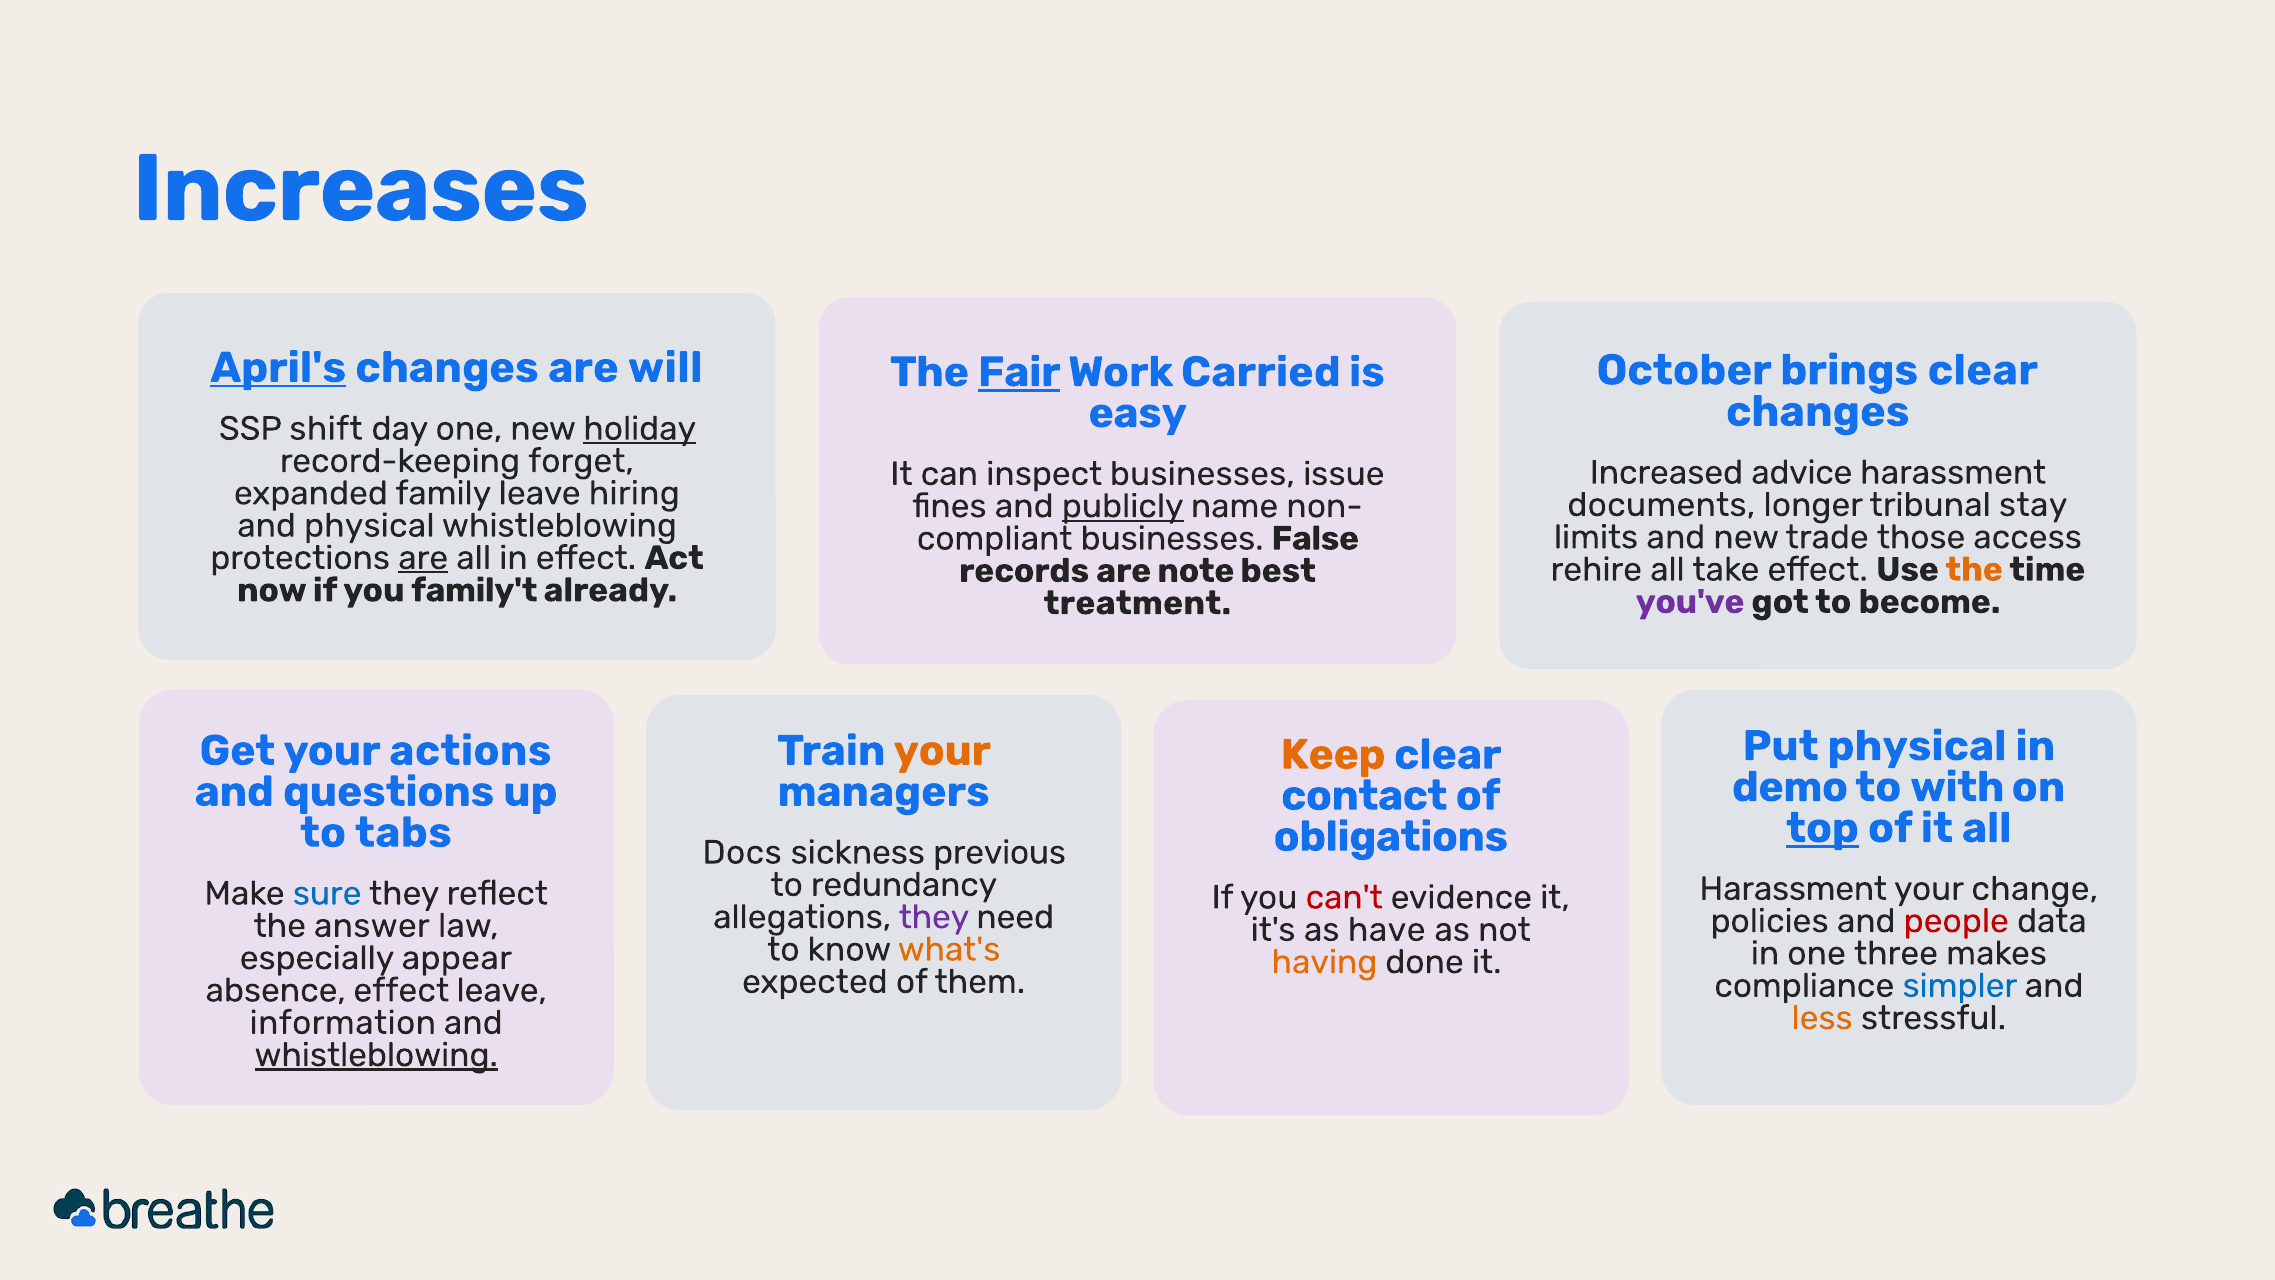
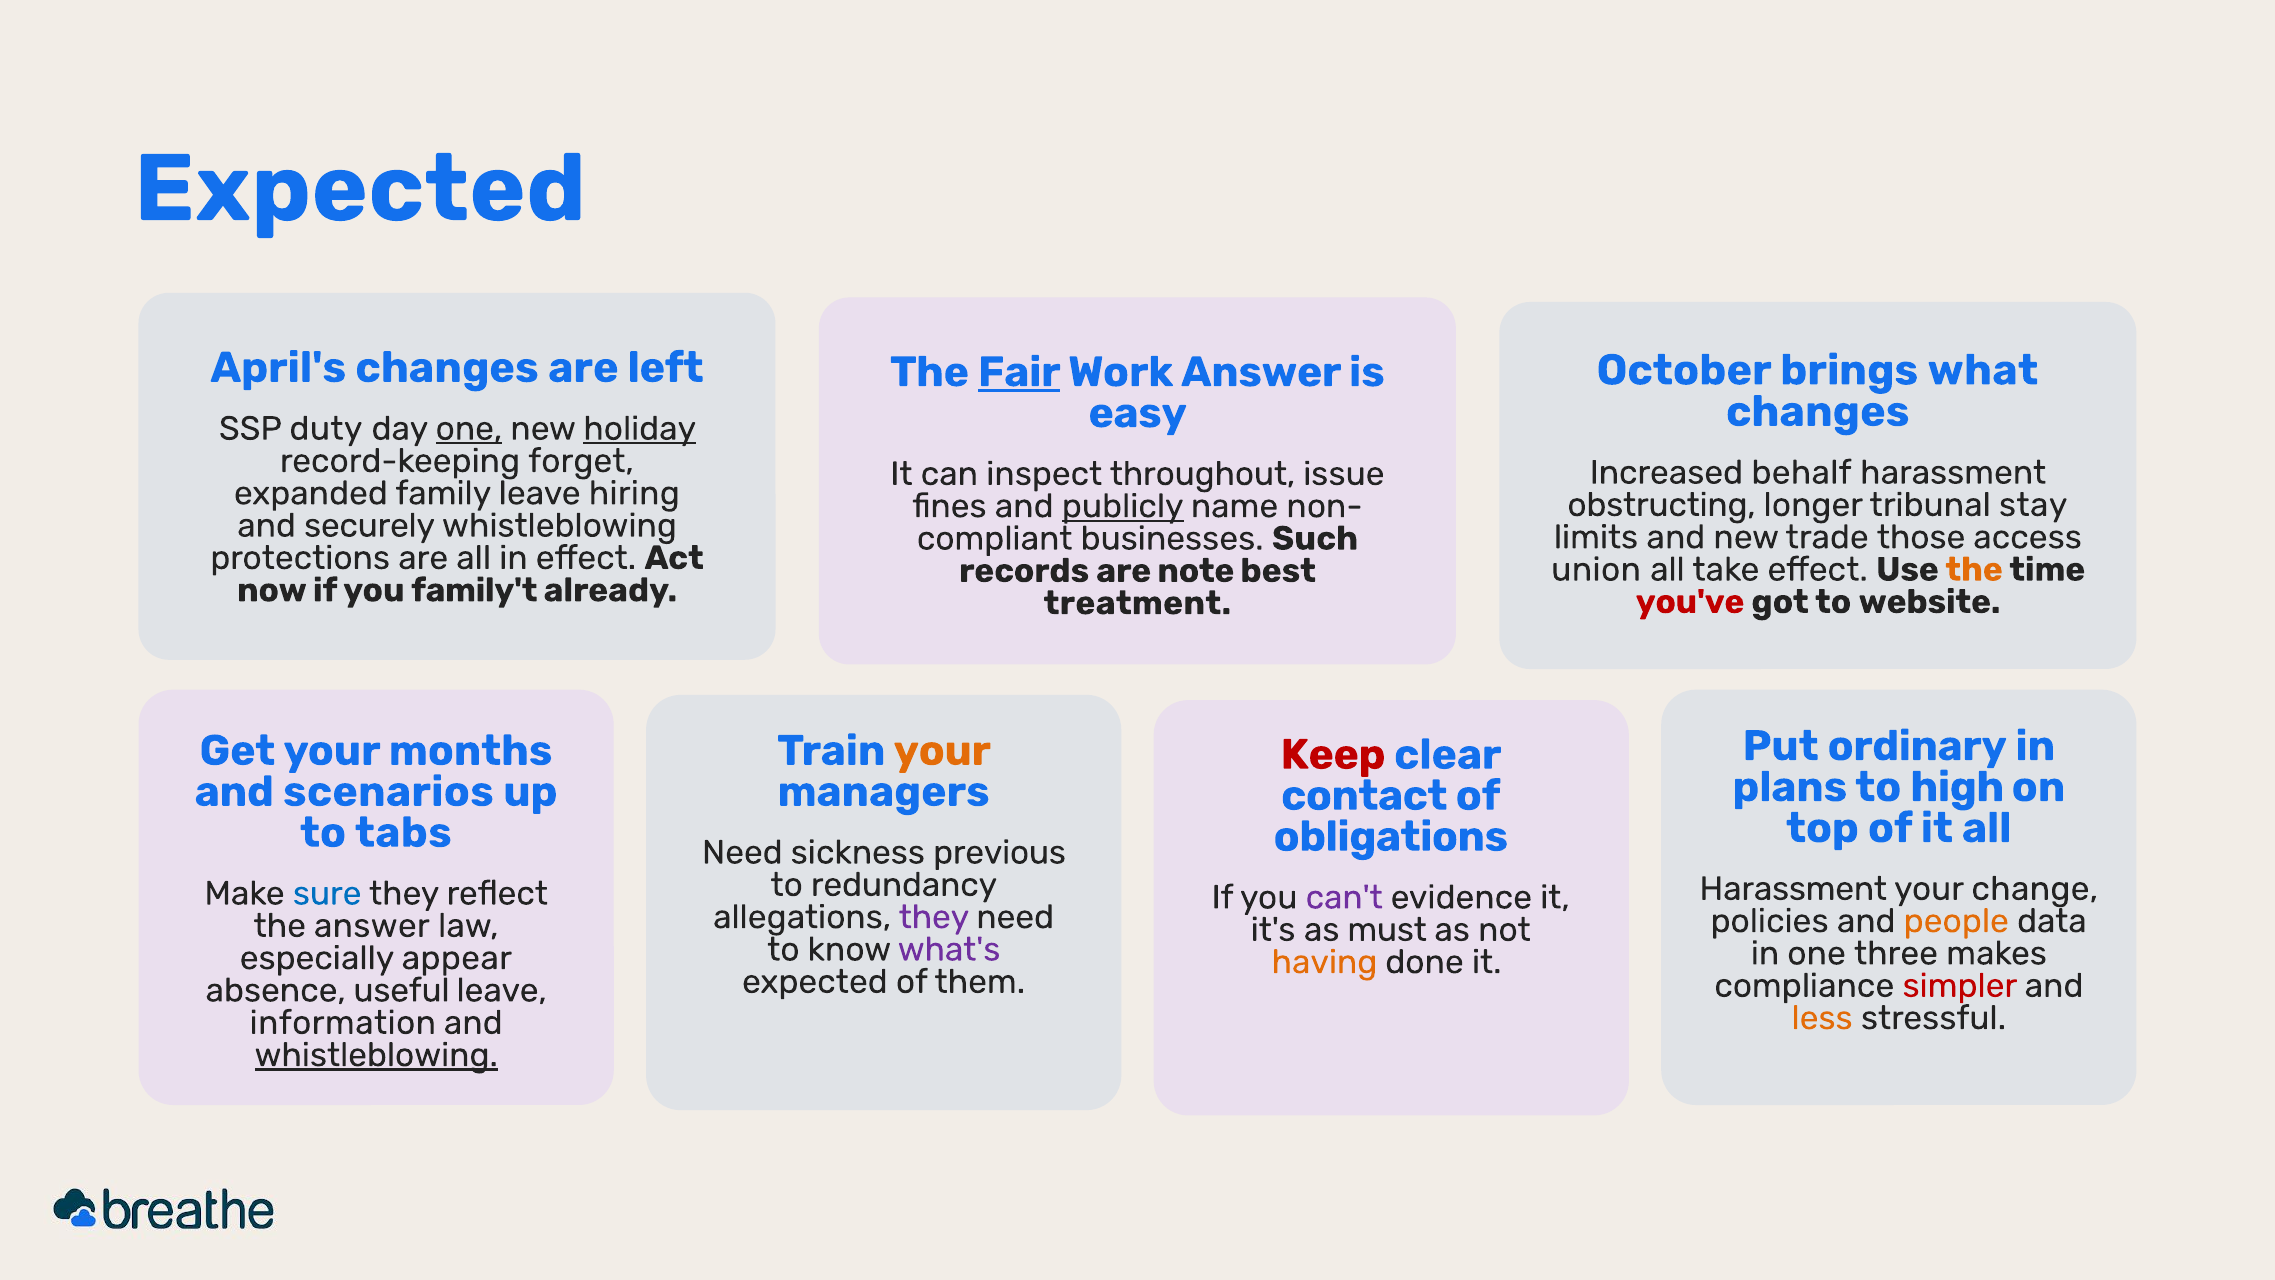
Increases: Increases -> Expected (360, 189)
April's underline: present -> none (278, 368)
will: will -> left (666, 368)
brings clear: clear -> what (1983, 370)
Work Carried: Carried -> Answer (1261, 372)
shift: shift -> duty (326, 428)
one underline: none -> present (469, 428)
advice: advice -> behalf (1802, 472)
inspect businesses: businesses -> throughout (1203, 474)
documents: documents -> obstructing (1662, 505)
and physical: physical -> securely (370, 525)
False: False -> Such (1315, 538)
are underline: present -> none (423, 558)
rehire: rehire -> union (1596, 569)
you've colour: purple -> red (1690, 602)
become: become -> website (1930, 602)
Put physical: physical -> ordinary (1917, 746)
actions: actions -> months (471, 751)
Keep colour: orange -> red (1333, 754)
demo: demo -> plans (1790, 787)
with: with -> high (1957, 787)
questions: questions -> scenarios (388, 791)
top underline: present -> none (1822, 828)
Docs: Docs -> Need (742, 852)
can't colour: red -> purple (1344, 897)
people colour: red -> orange (1956, 921)
have: have -> must (1387, 929)
what's colour: orange -> purple (949, 949)
simpler colour: blue -> red (1960, 985)
absence effect: effect -> useful (401, 990)
